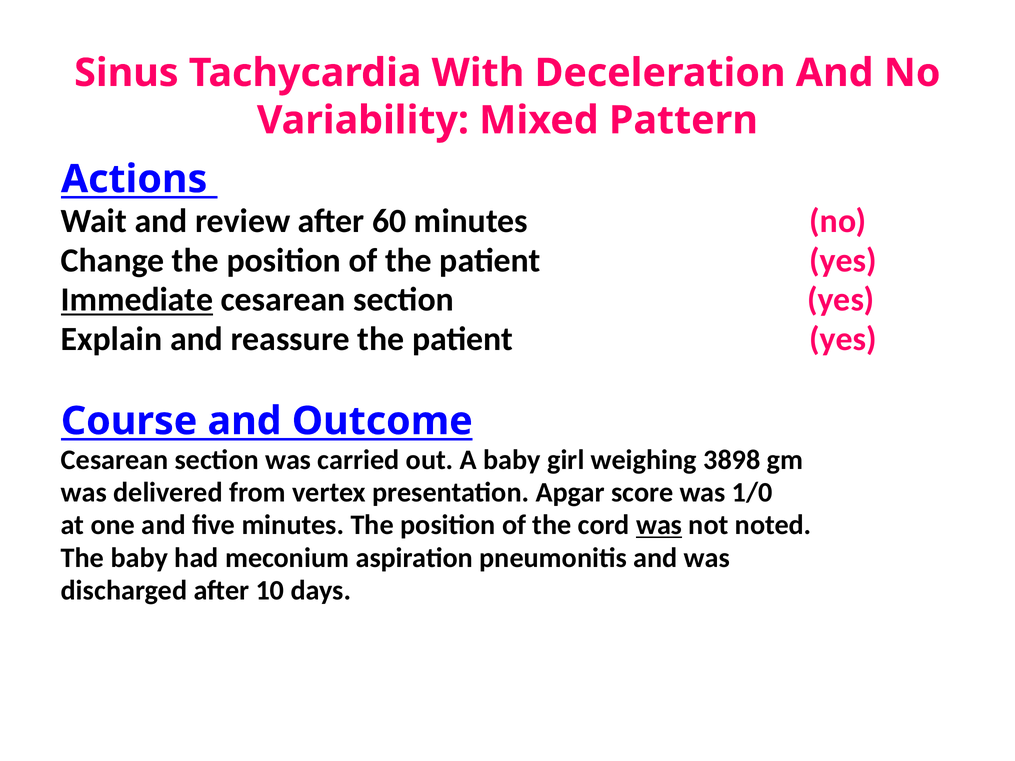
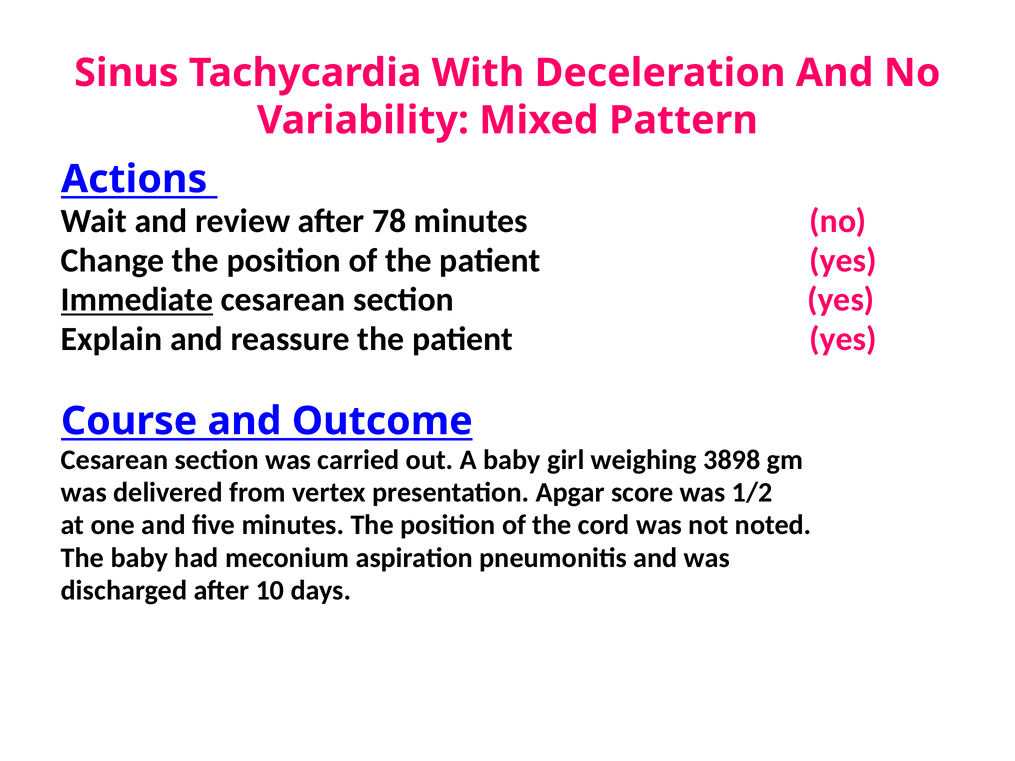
60: 60 -> 78 (389, 221)
1/0: 1/0 -> 1/2 (752, 493)
was underline: present -> none (659, 525)
